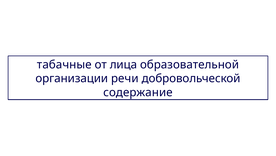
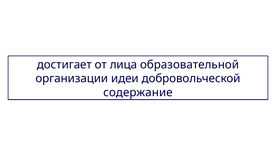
табачные: табачные -> достигает (64, 64)
речи: речи -> идеи (125, 78)
